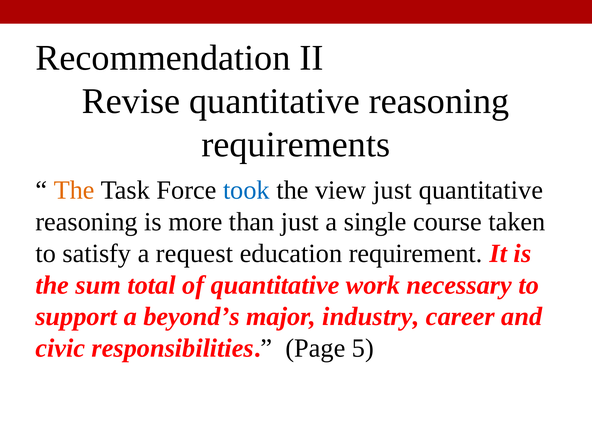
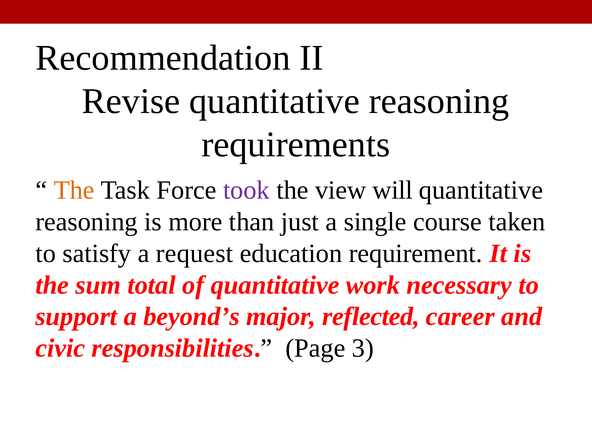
took colour: blue -> purple (246, 190)
view just: just -> will (393, 190)
industry: industry -> reflected (371, 317)
5: 5 -> 3 (363, 348)
